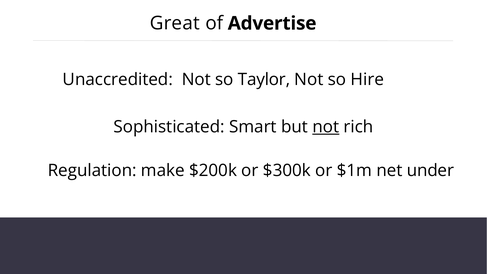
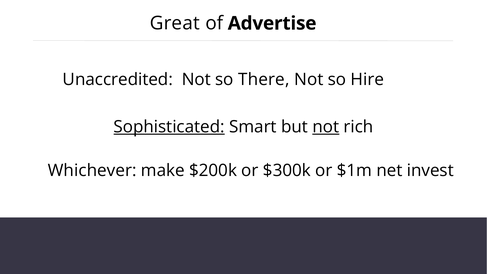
Taylor: Taylor -> There (264, 79)
Sophisticated underline: none -> present (169, 127)
Regulation: Regulation -> Whichever (92, 170)
under: under -> invest (430, 170)
